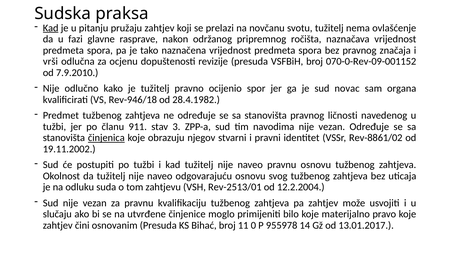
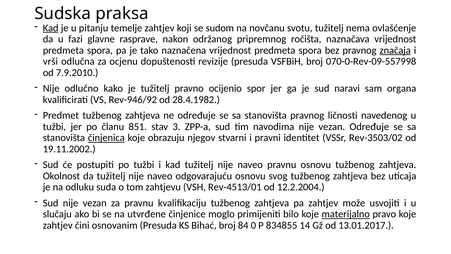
pružaju: pružaju -> temelje (126, 28)
prelazi: prelazi -> sudom (220, 28)
značaja underline: none -> present (395, 50)
070-0-Rev-09-001152: 070-0-Rev-09-001152 -> 070-0-Rev-09-557998 (371, 61)
novac: novac -> naravi (347, 88)
Rev-946/18: Rev-946/18 -> Rev-946/92 (133, 100)
911: 911 -> 851 (138, 127)
Rev-8861/02: Rev-8861/02 -> Rev-3503/02 (376, 138)
Rev-2513/01: Rev-2513/01 -> Rev-4513/01 (235, 187)
materijalno underline: none -> present (346, 214)
11: 11 -> 84 (243, 225)
955978: 955978 -> 834855 (282, 225)
